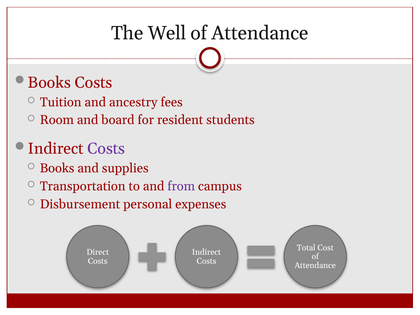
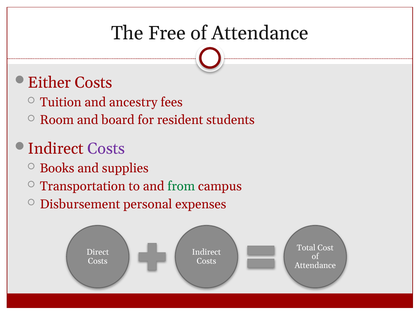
Well: Well -> Free (167, 33)
Books: Books -> Either (50, 83)
from colour: purple -> green (181, 186)
